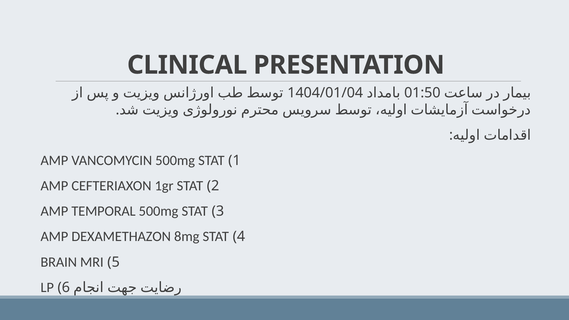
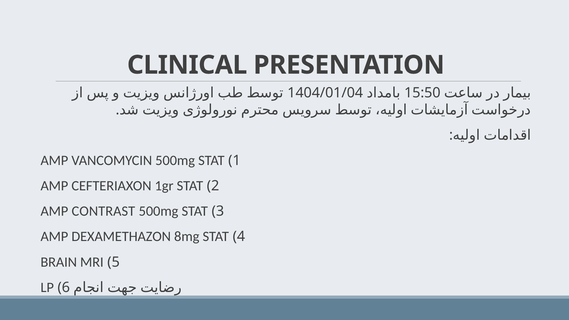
01:50: 01:50 -> 15:50 (422, 93)
TEMPORAL: TEMPORAL -> CONTRAST (103, 211)
